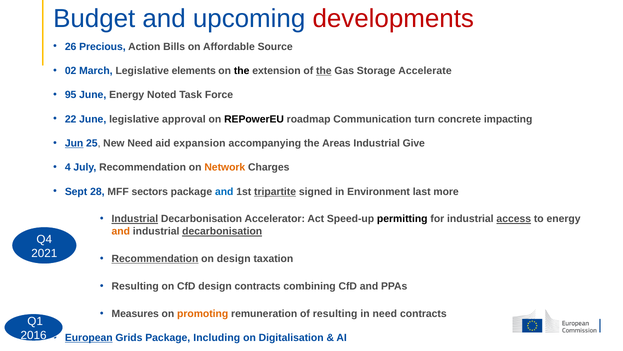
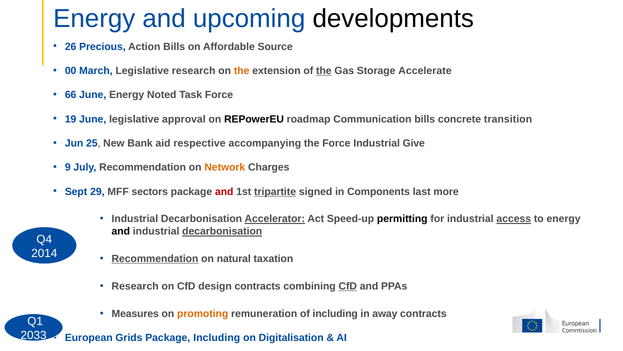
Budget: Budget -> Energy (94, 19)
developments colour: red -> black (393, 19)
02: 02 -> 00 (71, 71)
Legislative elements: elements -> research (194, 71)
the colour: black -> orange (242, 71)
95: 95 -> 66 (71, 95)
22: 22 -> 19 (71, 119)
Communication turn: turn -> bills (425, 119)
impacting: impacting -> transition (508, 119)
Jun underline: present -> none (74, 143)
New Need: Need -> Bank (140, 143)
expansion: expansion -> respective (200, 143)
the Areas: Areas -> Force (336, 143)
4: 4 -> 9 (68, 167)
28: 28 -> 29 (97, 191)
and colour: blue -> red (224, 191)
Environment: Environment -> Components (379, 191)
Industrial underline: present -> none (135, 219)
Accelerator underline: none -> present (275, 219)
and colour: orange -> black (121, 231)
2021: 2021 -> 2014 (44, 253)
on design: design -> natural (234, 259)
Resulting: Resulting -> Research (135, 286)
CfD underline: none -> present (348, 286)
of resulting: resulting -> including (335, 313)
in need: need -> away (385, 313)
2016: 2016 -> 2033 (34, 335)
European underline: present -> none (89, 337)
